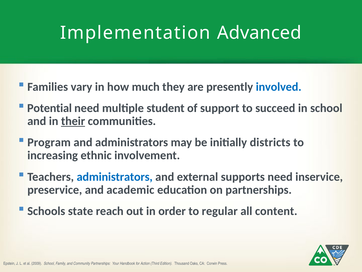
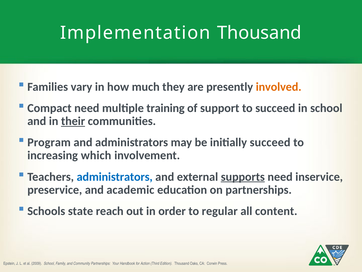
Implementation Advanced: Advanced -> Thousand (259, 33)
involved colour: blue -> orange (279, 87)
Potential: Potential -> Compact (49, 108)
student: student -> training (166, 108)
initially districts: districts -> succeed (270, 142)
ethnic: ethnic -> which (96, 155)
supports underline: none -> present (243, 176)
